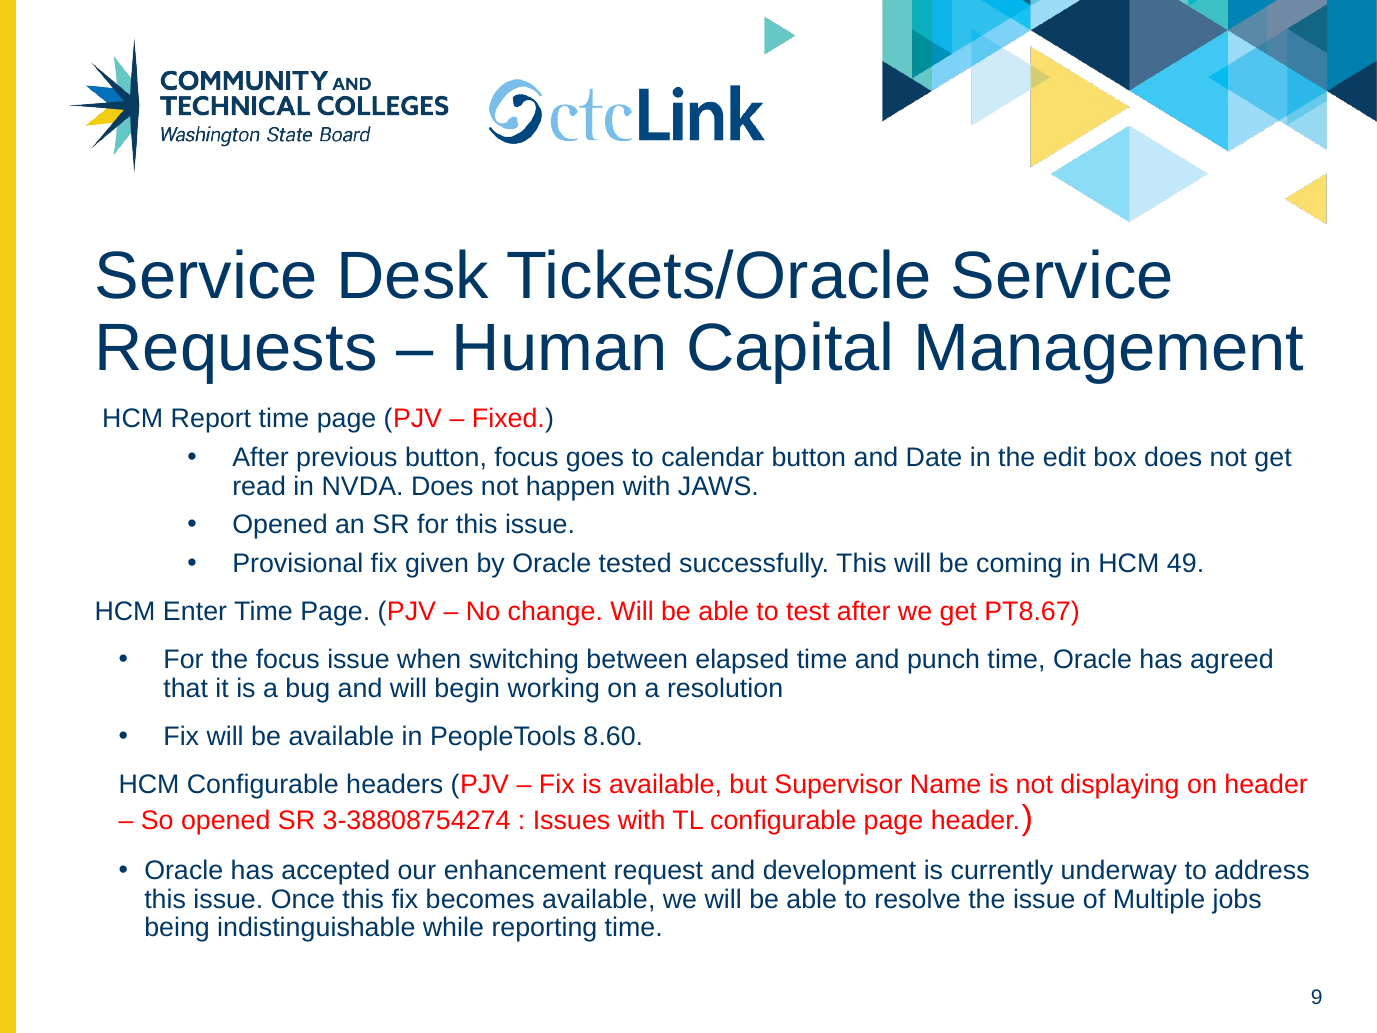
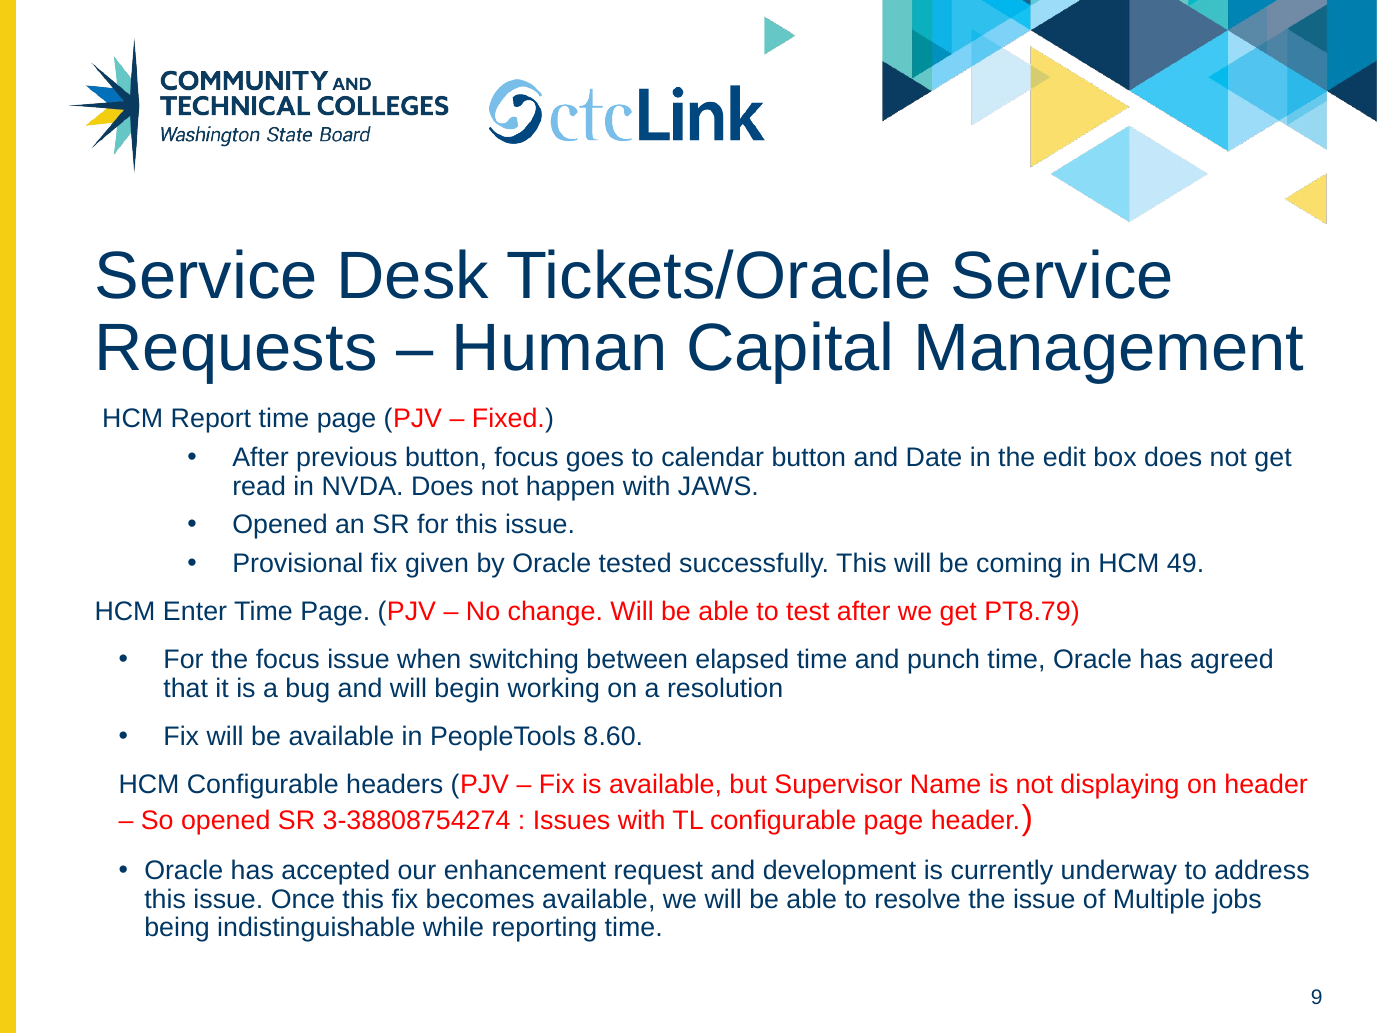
PT8.67: PT8.67 -> PT8.79 (1032, 612)
